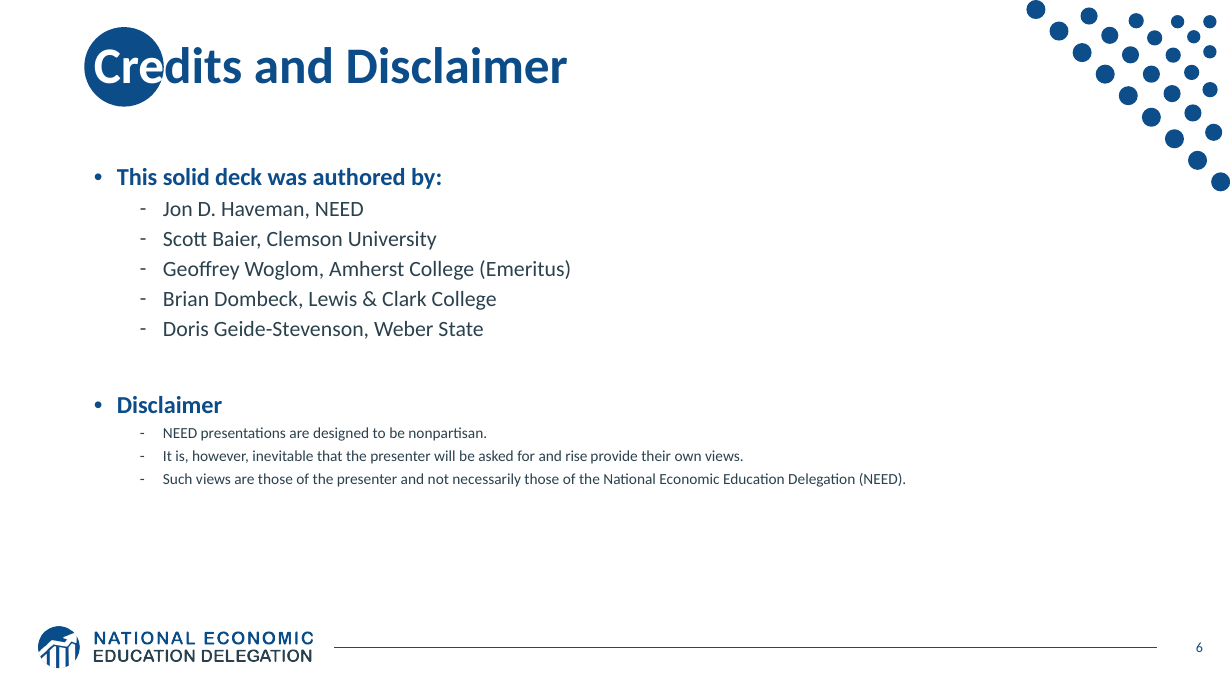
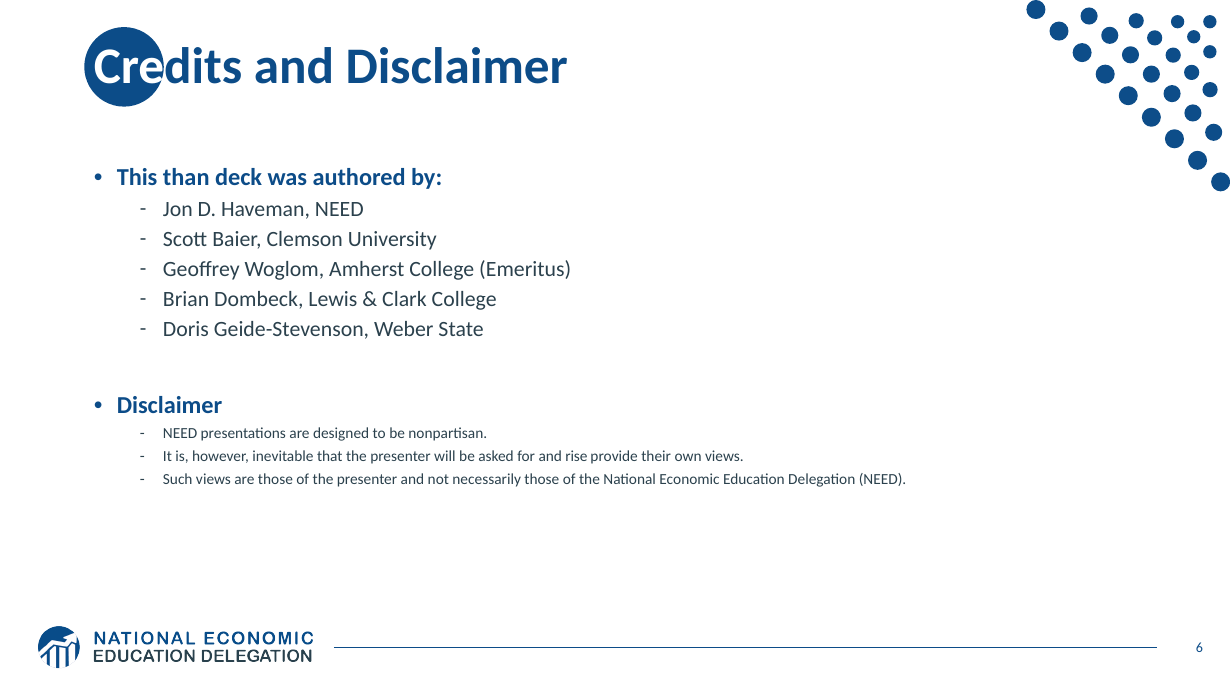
solid: solid -> than (186, 178)
